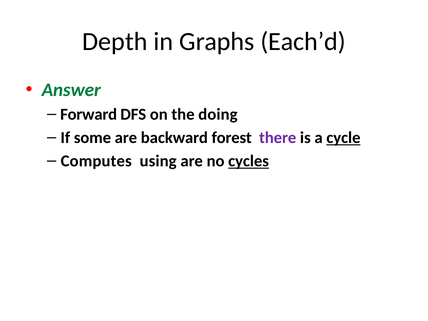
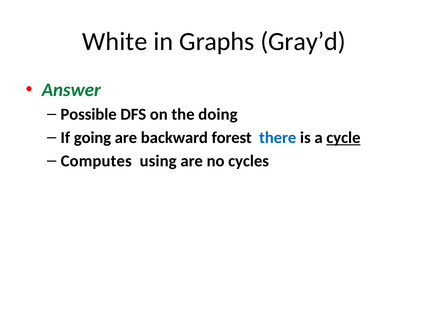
Depth: Depth -> White (115, 41)
Each’d: Each’d -> Gray’d (303, 41)
Forward: Forward -> Possible (89, 114)
some: some -> going (92, 138)
there colour: purple -> blue (278, 138)
cycles underline: present -> none (249, 161)
